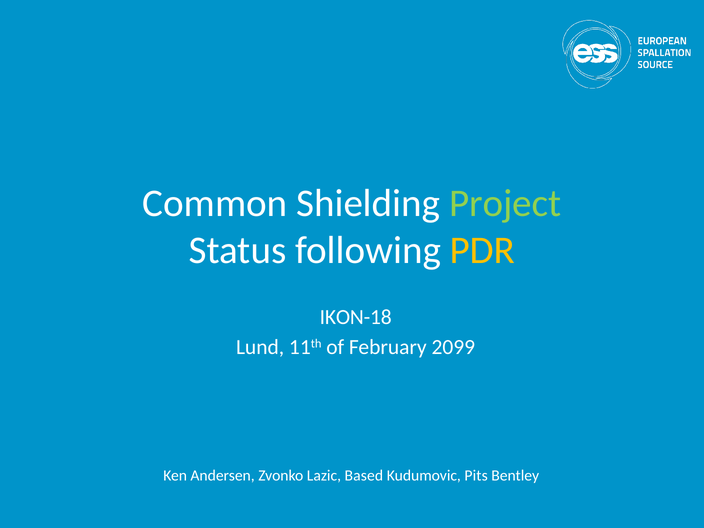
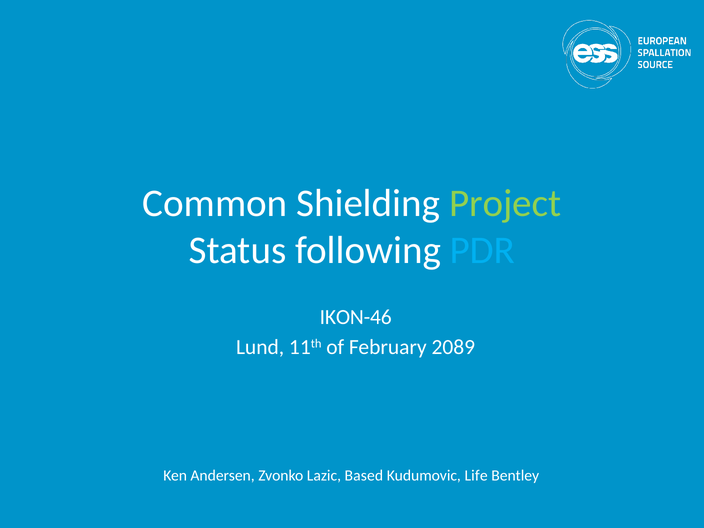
PDR colour: yellow -> light blue (482, 250)
IKON-18: IKON-18 -> IKON-46 (356, 317)
2099: 2099 -> 2089 (453, 347)
Pits: Pits -> Life (476, 476)
